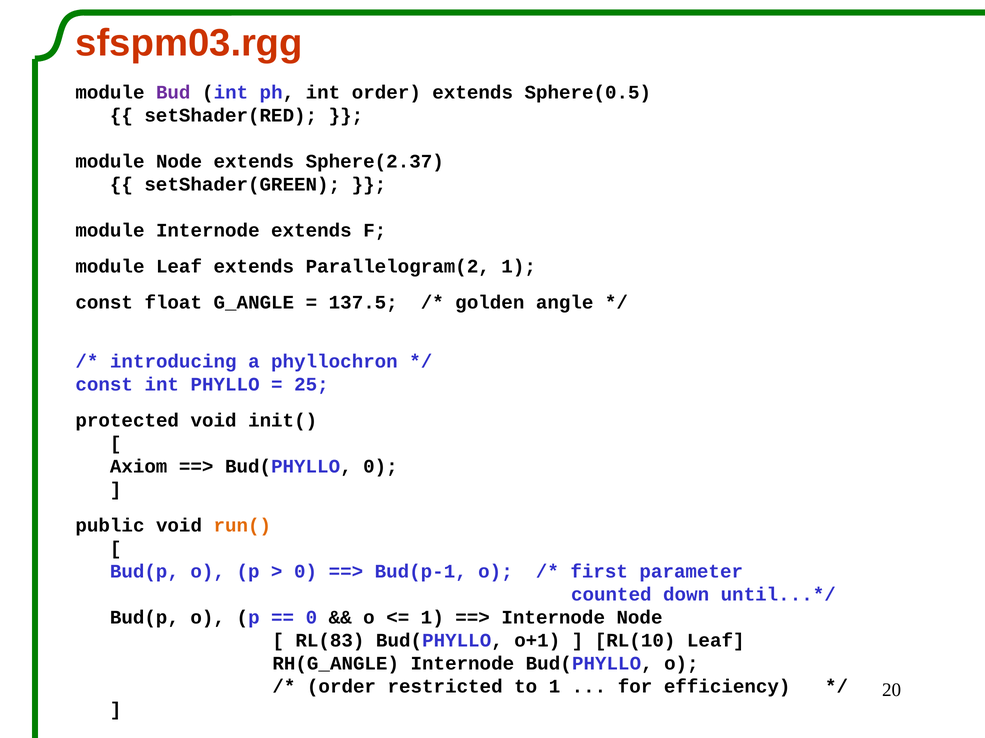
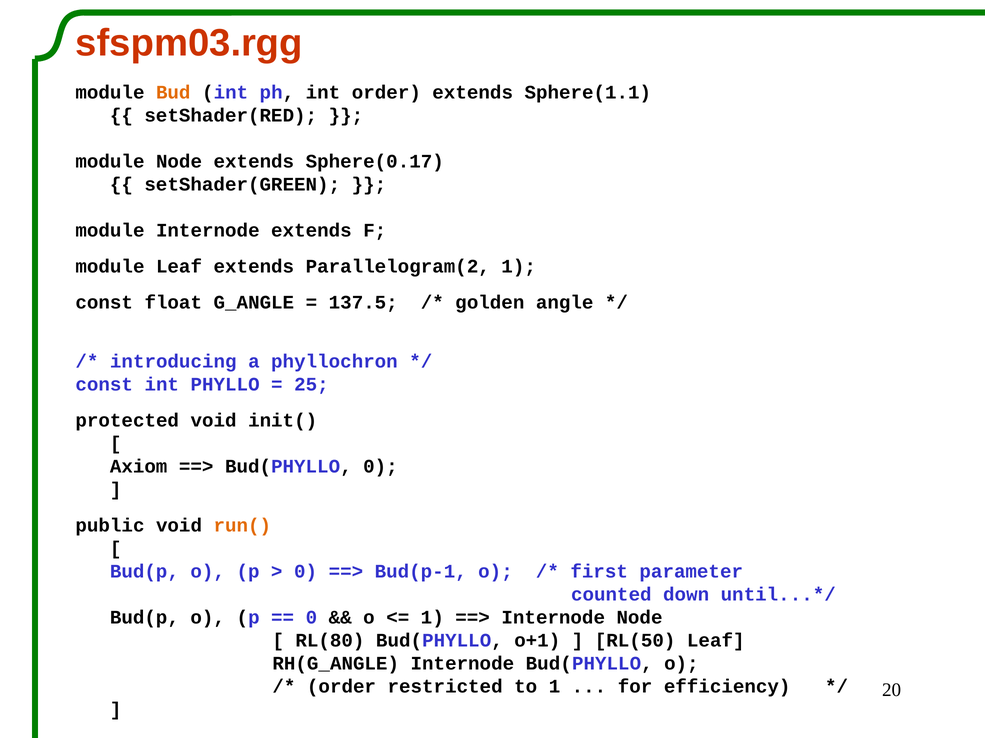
Bud colour: purple -> orange (173, 93)
Sphere(0.5: Sphere(0.5 -> Sphere(1.1 (588, 93)
Sphere(2.37: Sphere(2.37 -> Sphere(0.17 (375, 162)
RL(83: RL(83 -> RL(80 (330, 641)
RL(10: RL(10 -> RL(50 (635, 641)
